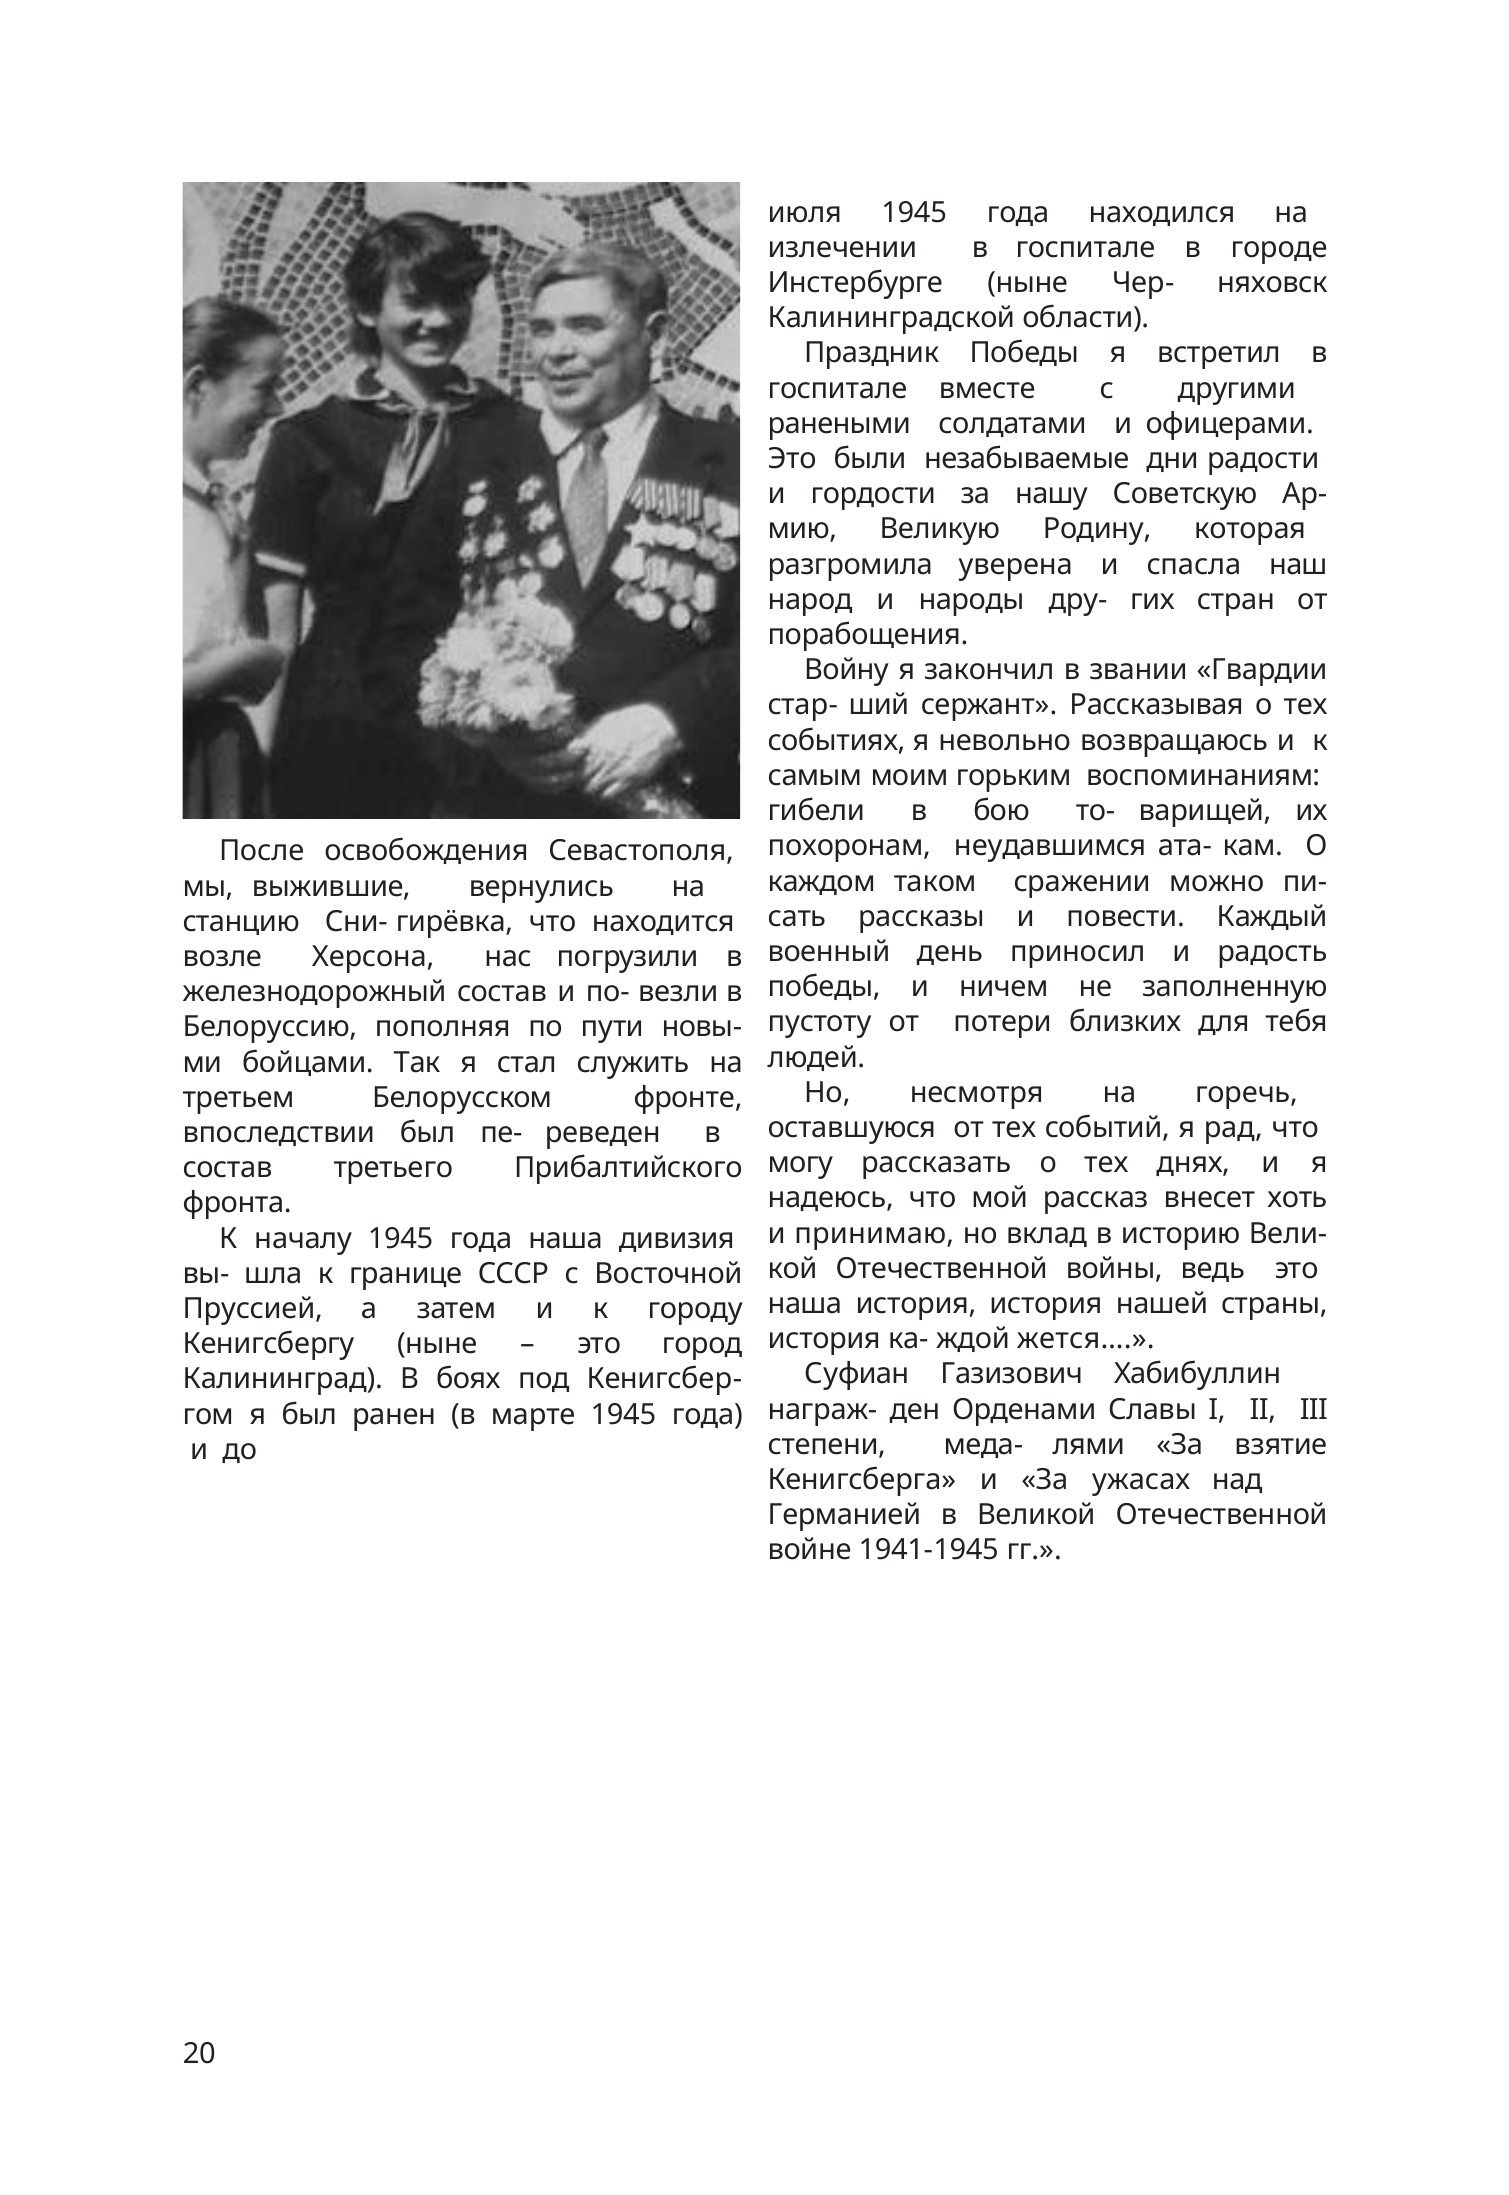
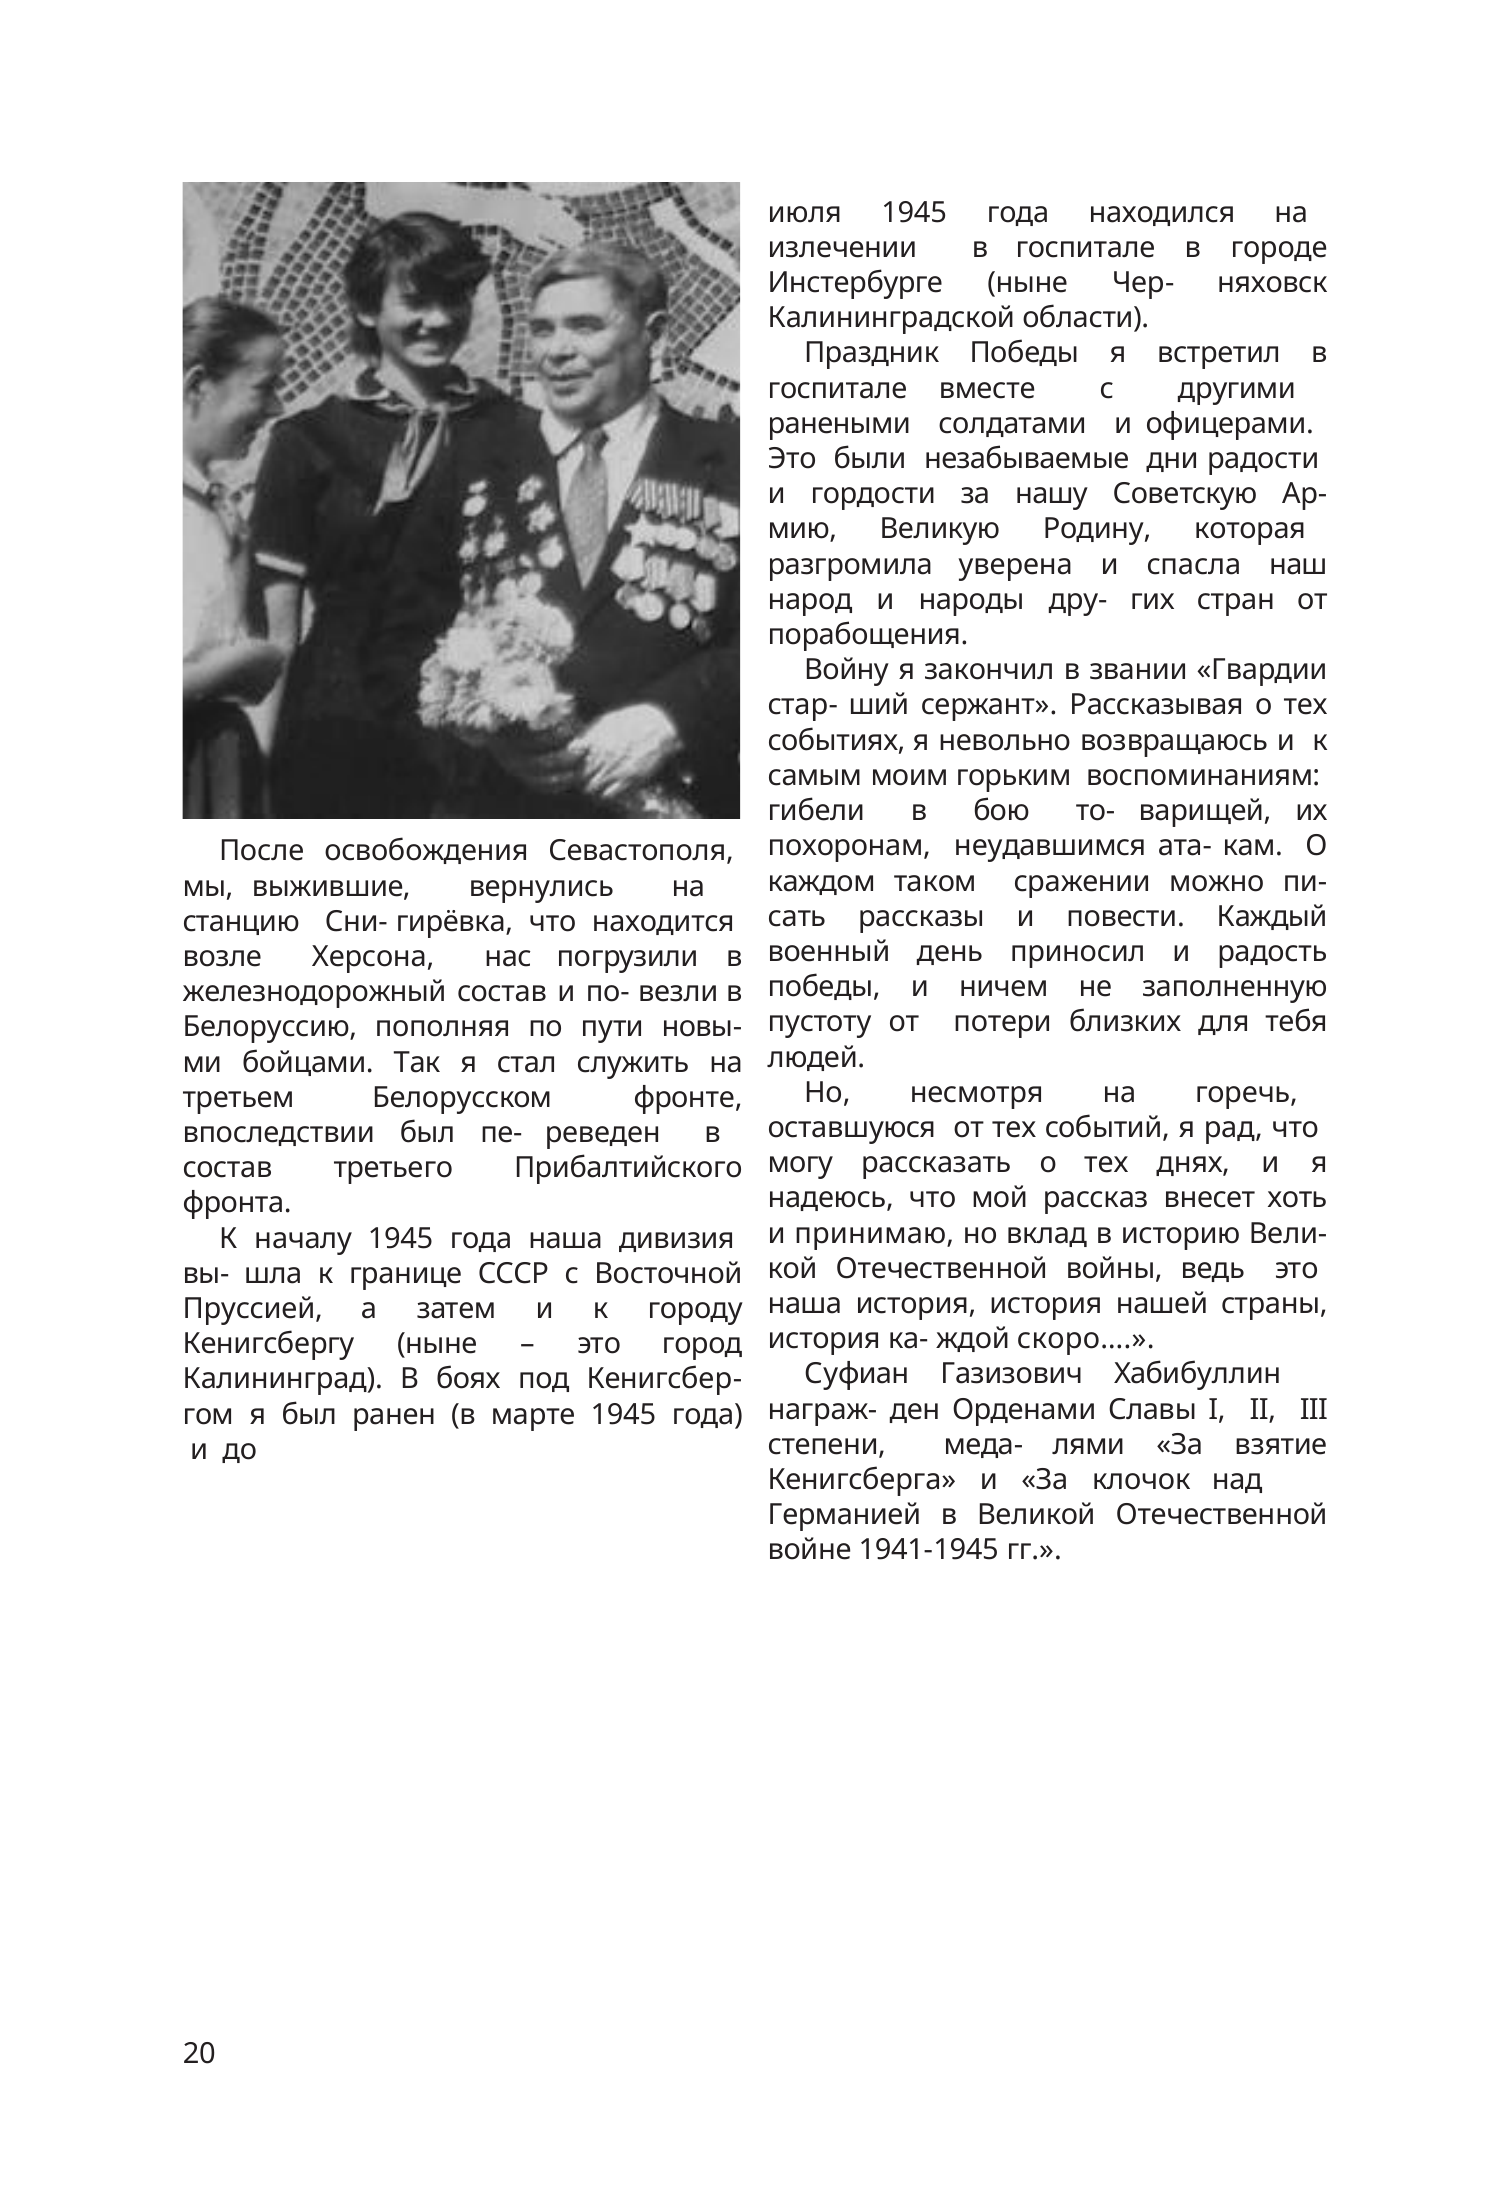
жется…: жется… -> скоро… (1086, 1339)
ужасах: ужасах -> клочок (1141, 1479)
